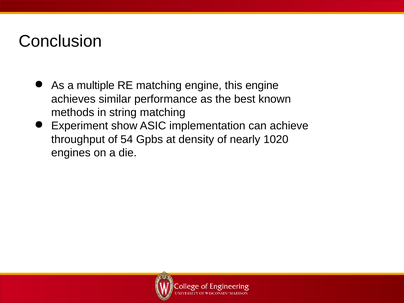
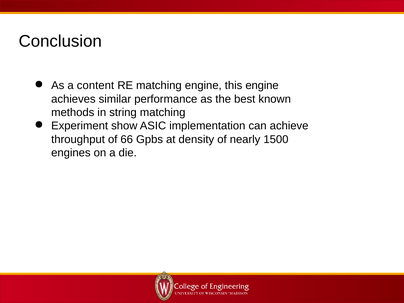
multiple: multiple -> content (95, 85)
54: 54 -> 66 (127, 139)
1020: 1020 -> 1500 (276, 139)
